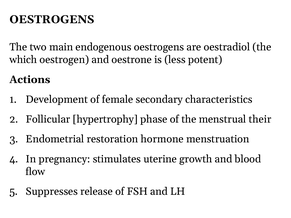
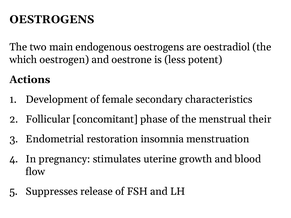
hypertrophy: hypertrophy -> concomitant (105, 119)
hormone: hormone -> insomnia (162, 139)
